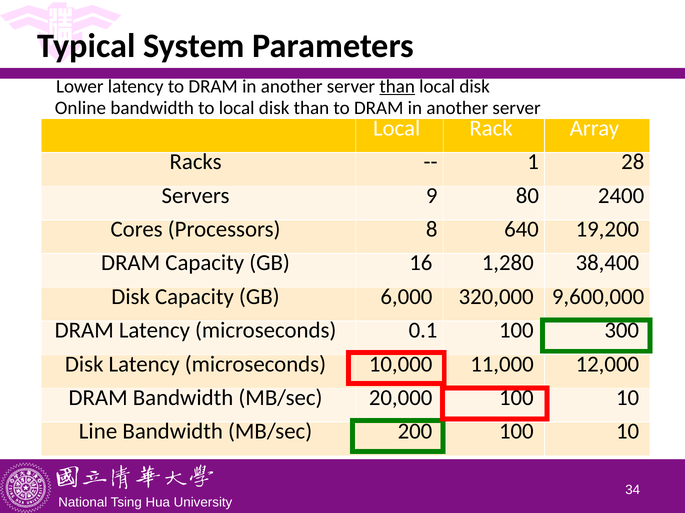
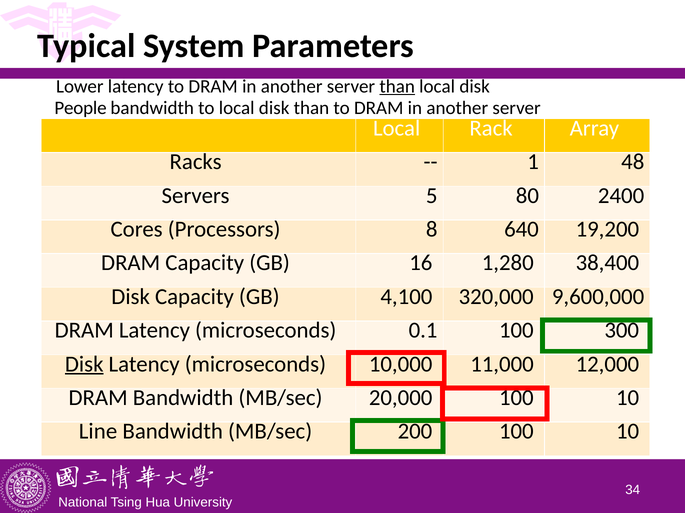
Online: Online -> People (81, 108)
28: 28 -> 48 (633, 162)
9: 9 -> 5 (432, 196)
6,000: 6,000 -> 4,100 (406, 297)
Disk underline: none -> present (84, 365)
